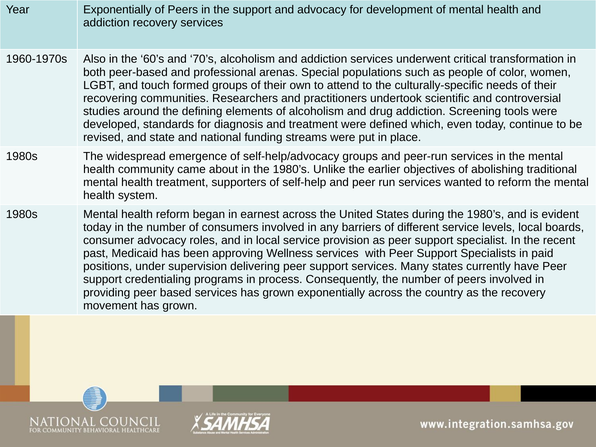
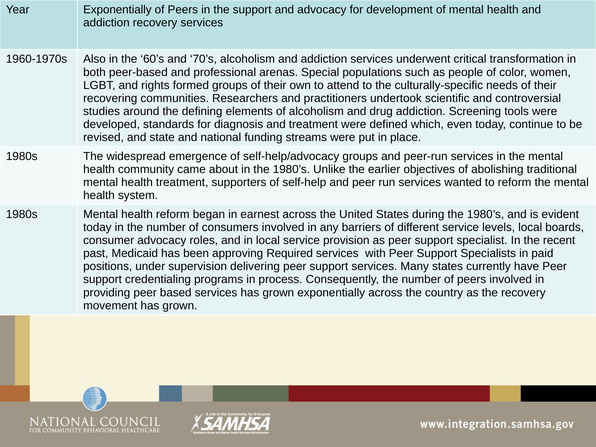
touch: touch -> rights (155, 85)
Wellness: Wellness -> Required (290, 253)
